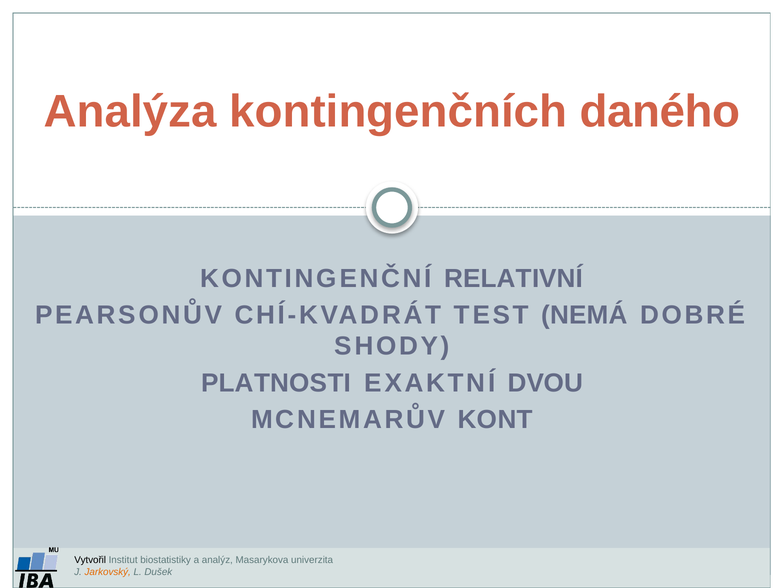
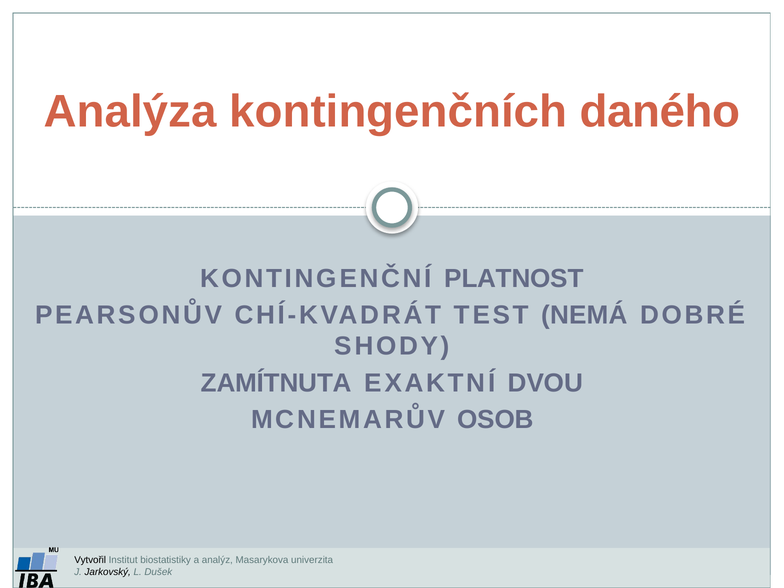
RELATIVNÍ: RELATIVNÍ -> PLATNOST (514, 278)
PLATNOSTI: PLATNOSTI -> ZAMÍTNUTA (276, 383)
KONT: KONT -> OSOB (495, 420)
Jarkovský colour: orange -> black (108, 572)
